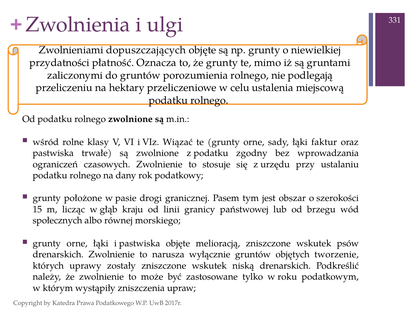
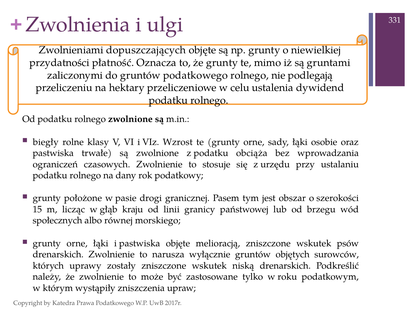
gruntów porozumienia: porozumienia -> podatkowego (196, 75)
miejscową: miejscową -> dywidend (320, 88)
wśród: wśród -> biegły (46, 142)
Wiązać: Wiązać -> Wzrost (178, 142)
faktur: faktur -> osobie (324, 142)
zgodny: zgodny -> obciąża (252, 153)
tworzenie: tworzenie -> surowców (337, 254)
